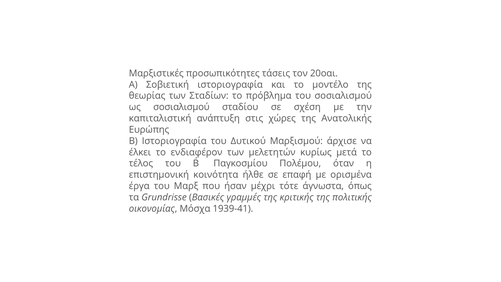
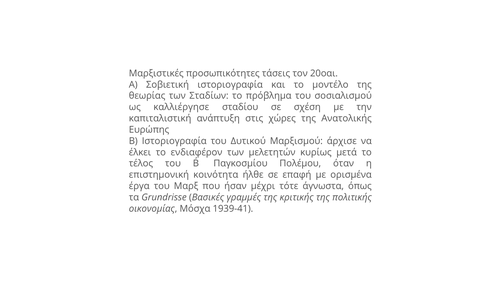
ως σοσιαλισμού: σοσιαλισμού -> καλλιέργησε (181, 107)
